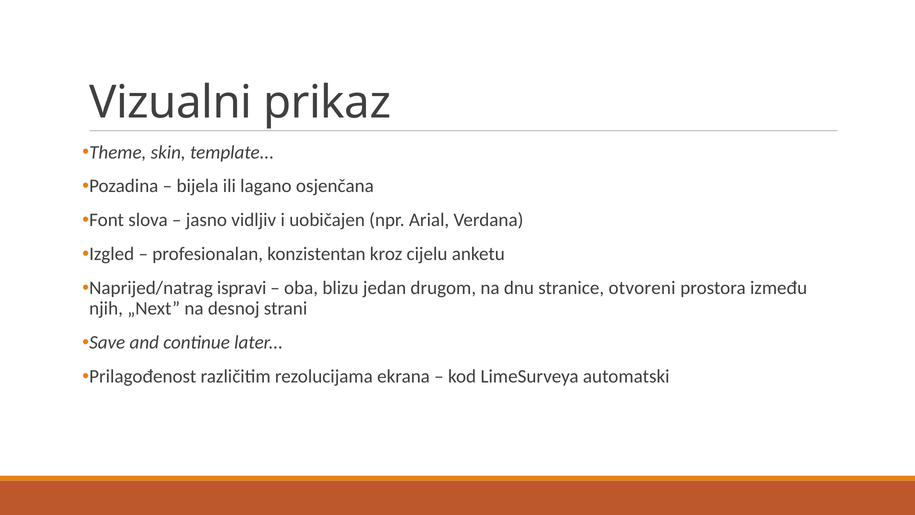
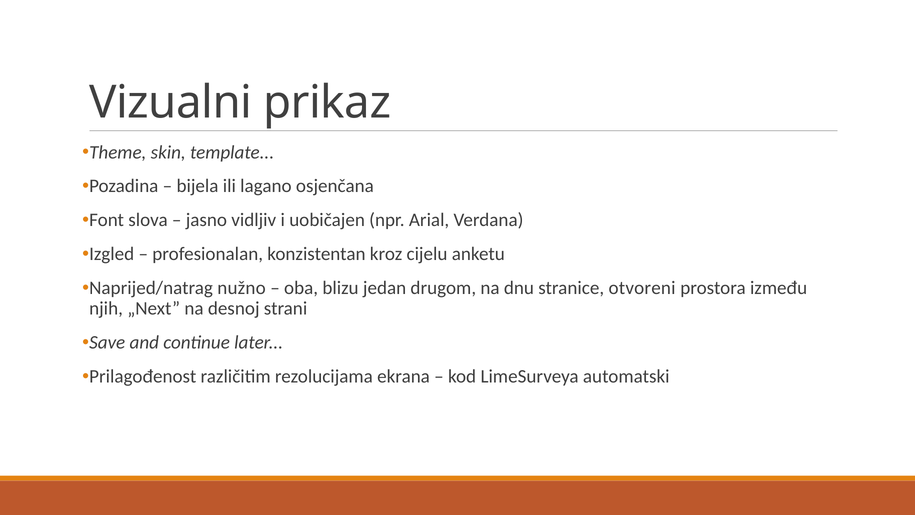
ispravi: ispravi -> nužno (242, 288)
